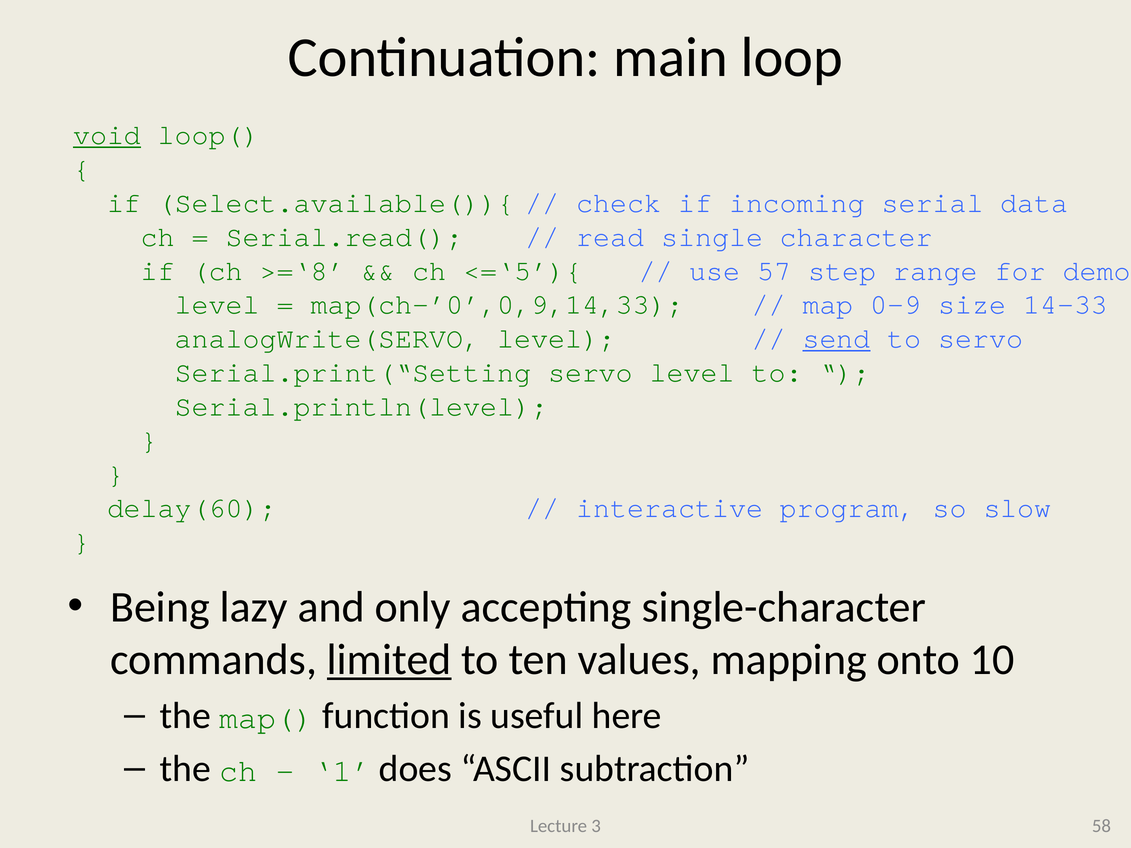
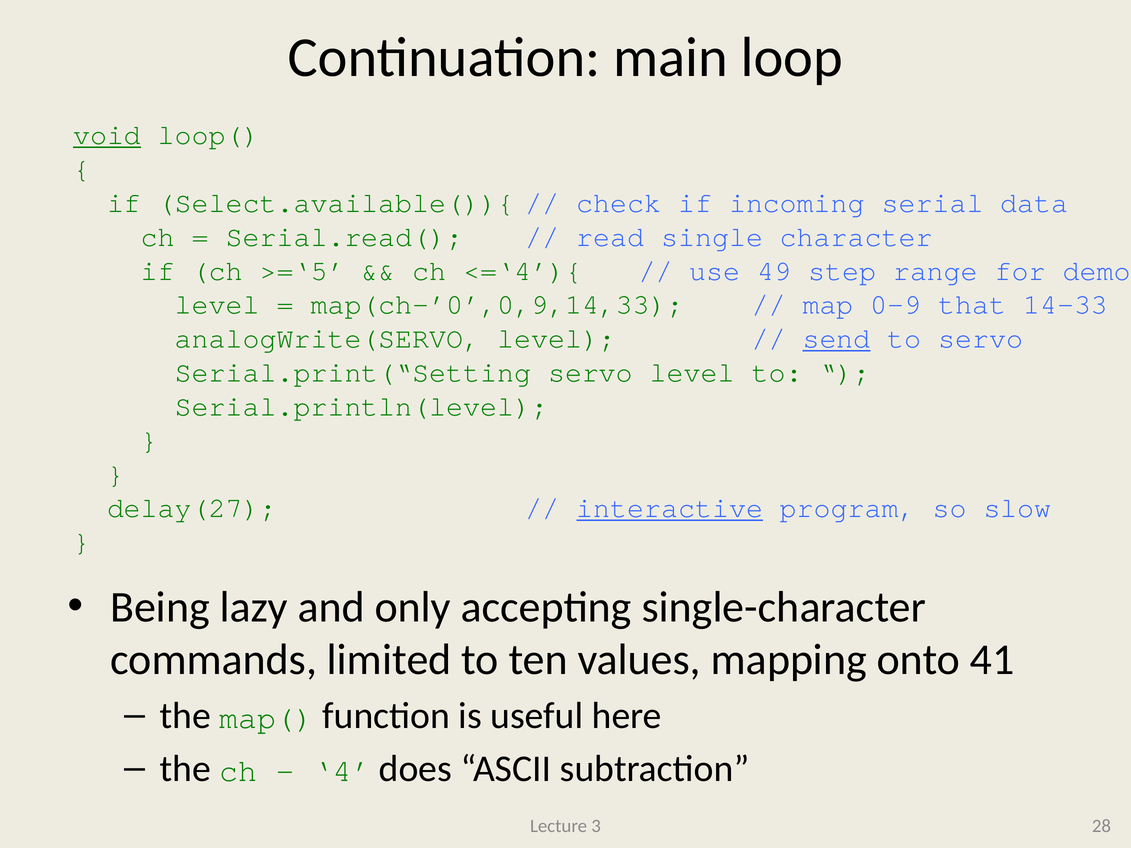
>=‘8: >=‘8 -> >=‘5 (302, 271)
<=‘5’){: <=‘5’){ -> <=‘4’){ (523, 271)
57: 57 -> 49 (774, 271)
size: size -> that (972, 305)
delay(60: delay(60 -> delay(27 (192, 508)
interactive underline: none -> present (670, 508)
limited underline: present -> none (389, 660)
10: 10 -> 41 (992, 660)
1: 1 -> 4 (342, 771)
58: 58 -> 28 (1101, 826)
